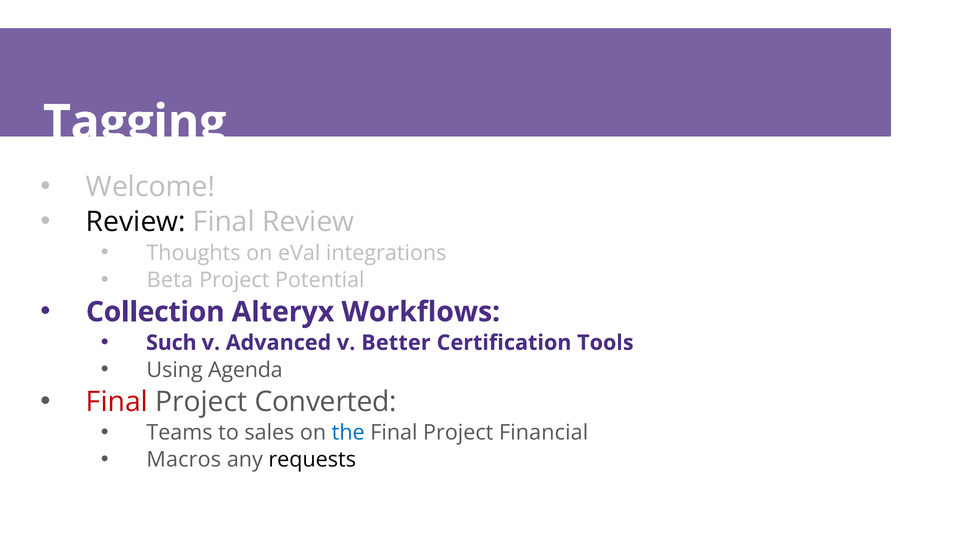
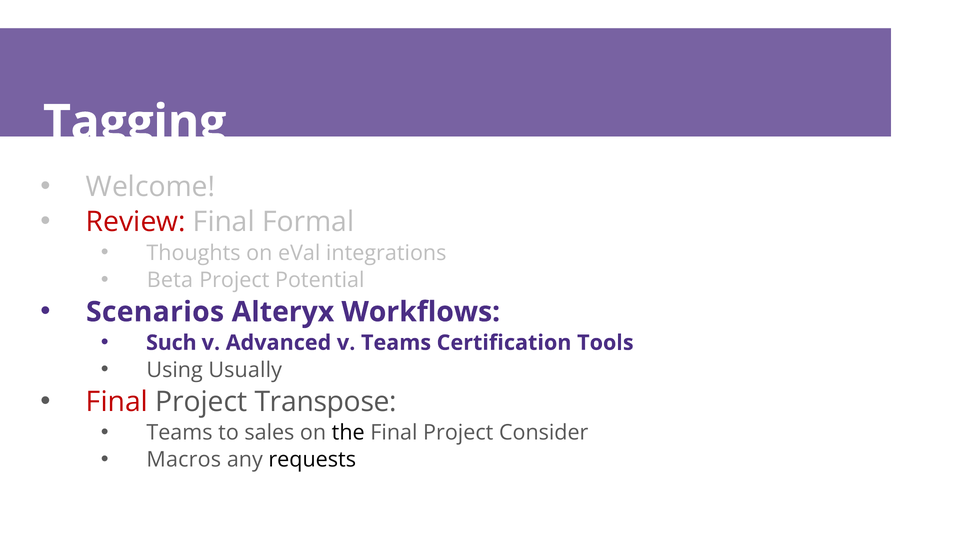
Review colour: black -> red (136, 222)
Final Review: Review -> Formal (308, 222)
Collection: Collection -> Scenarios (155, 312)
v Better: Better -> Teams (396, 343)
Agenda: Agenda -> Usually (245, 370)
Converted: Converted -> Transpose (326, 402)
the colour: blue -> black (348, 433)
Financial: Financial -> Consider (544, 433)
